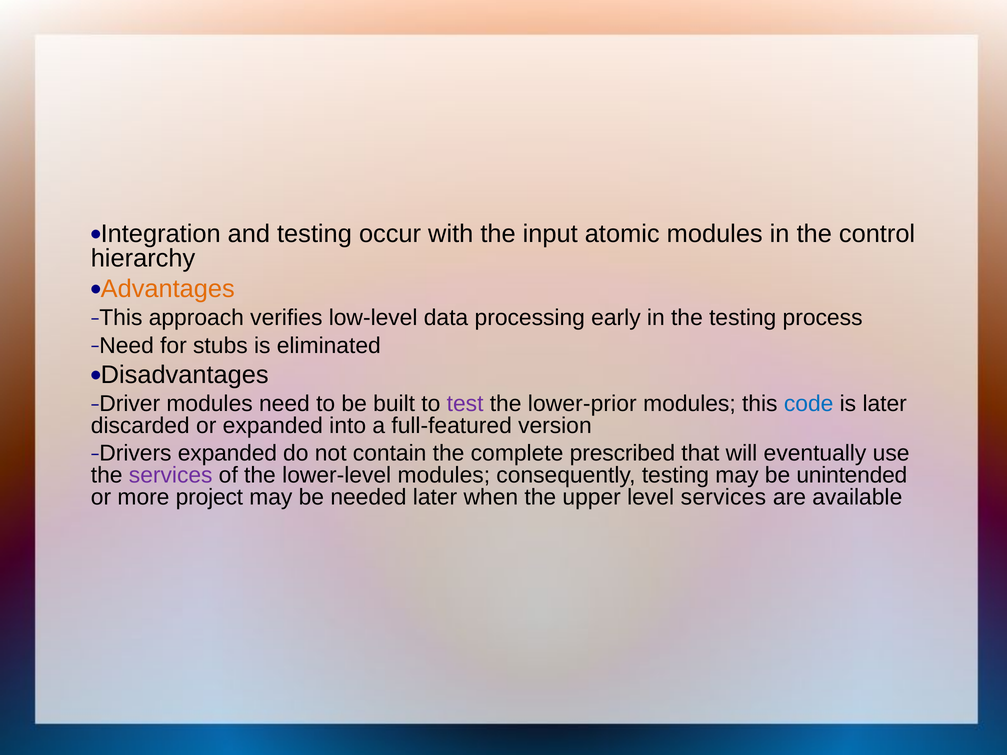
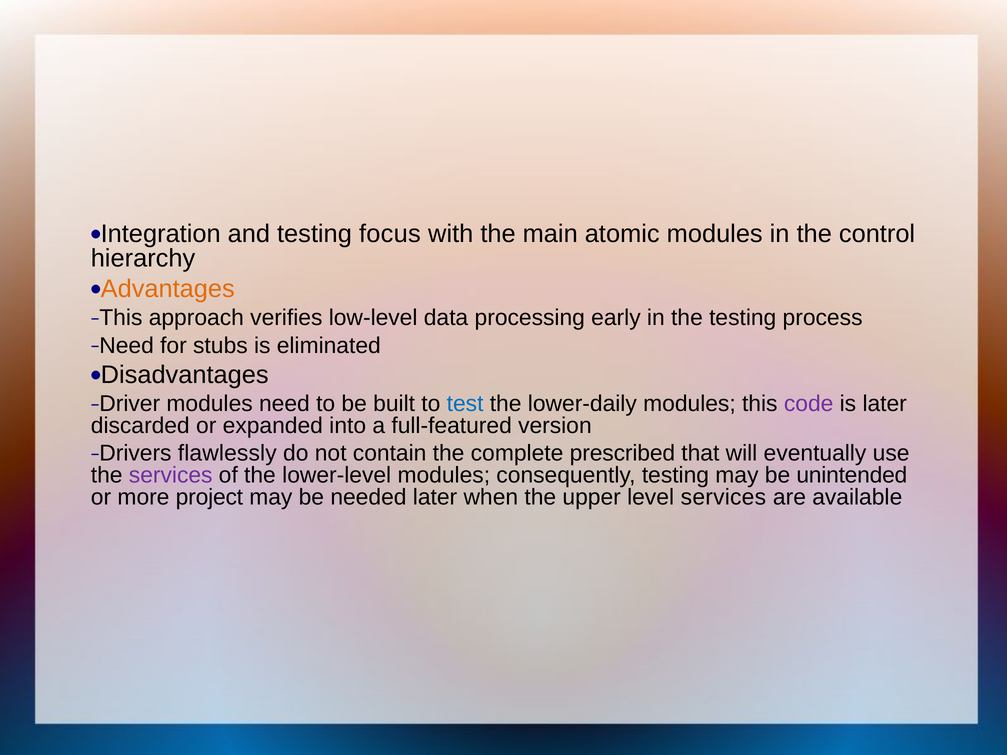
occur: occur -> focus (390, 234)
input: input -> main (550, 234)
test colour: purple -> blue (465, 404)
lower-prior: lower-prior -> lower-daily (582, 404)
code colour: blue -> purple (809, 404)
Drivers expanded: expanded -> flawlessly (227, 453)
